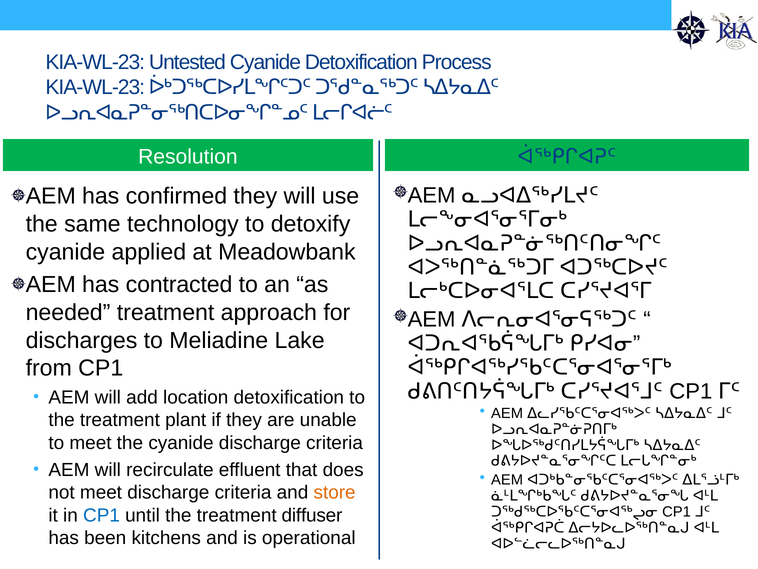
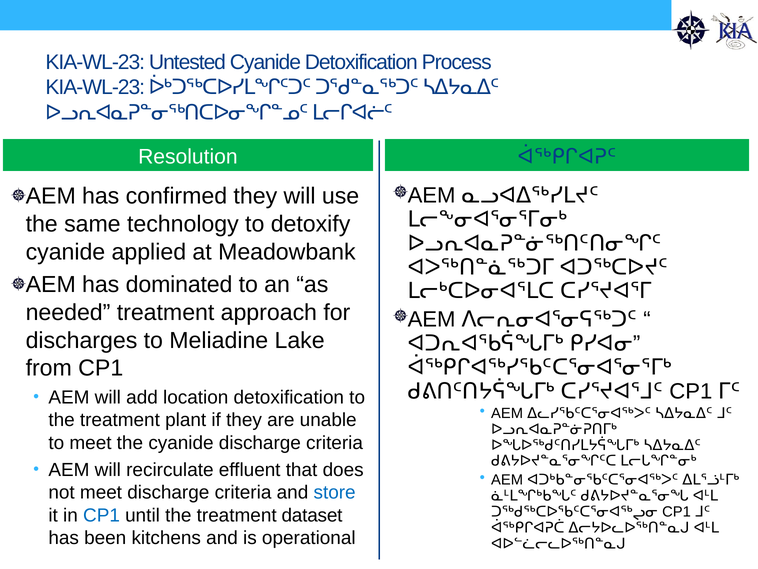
contracted: contracted -> dominated (179, 285)
store colour: orange -> blue (335, 492)
diffuser: diffuser -> dataset (312, 515)
